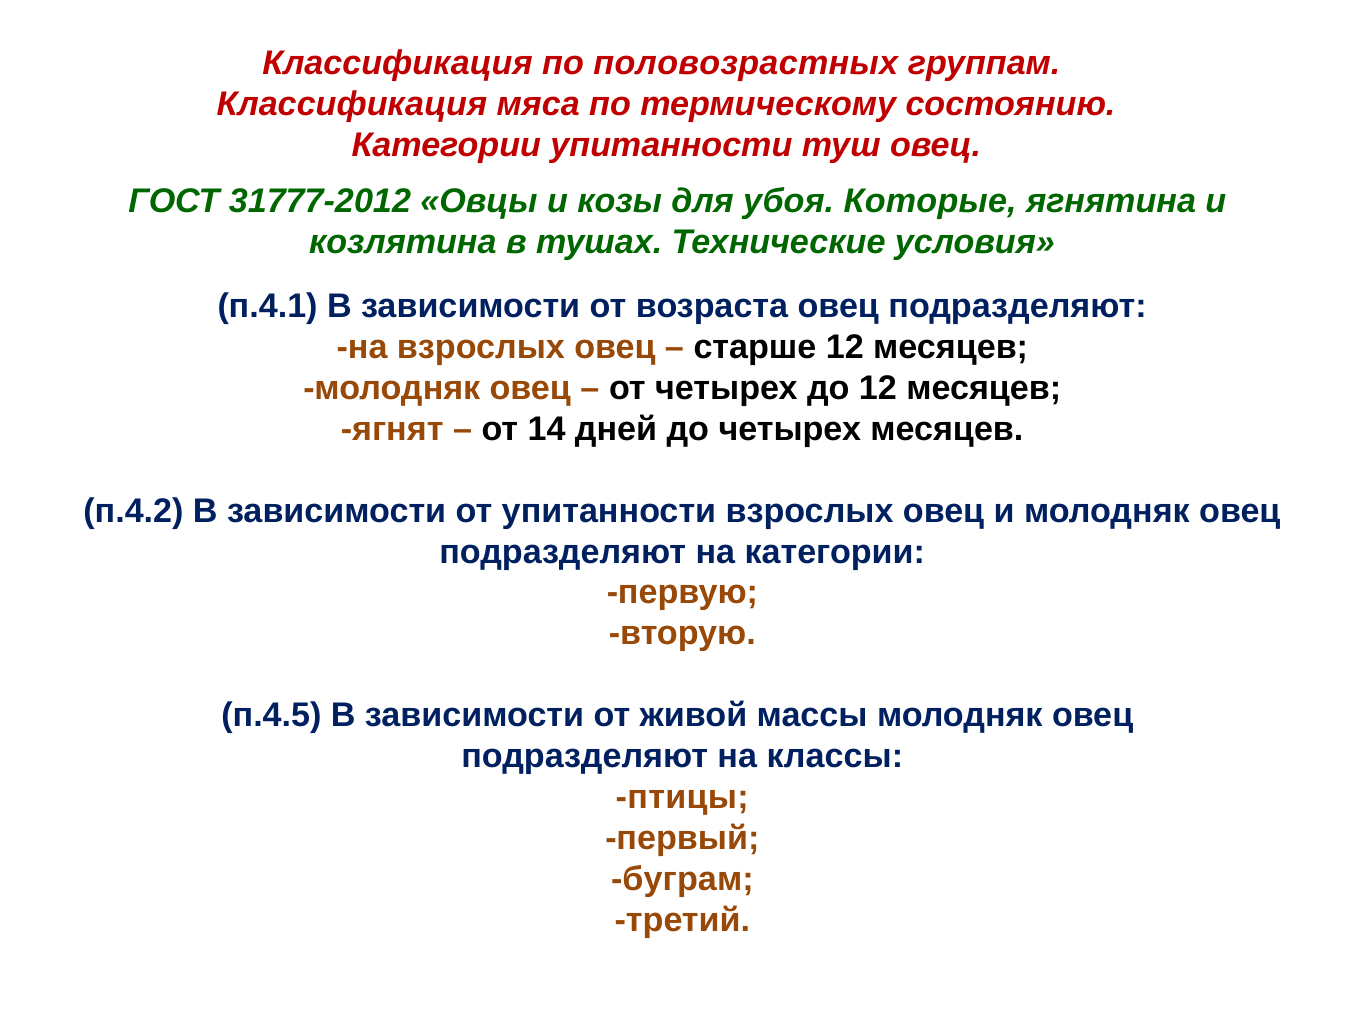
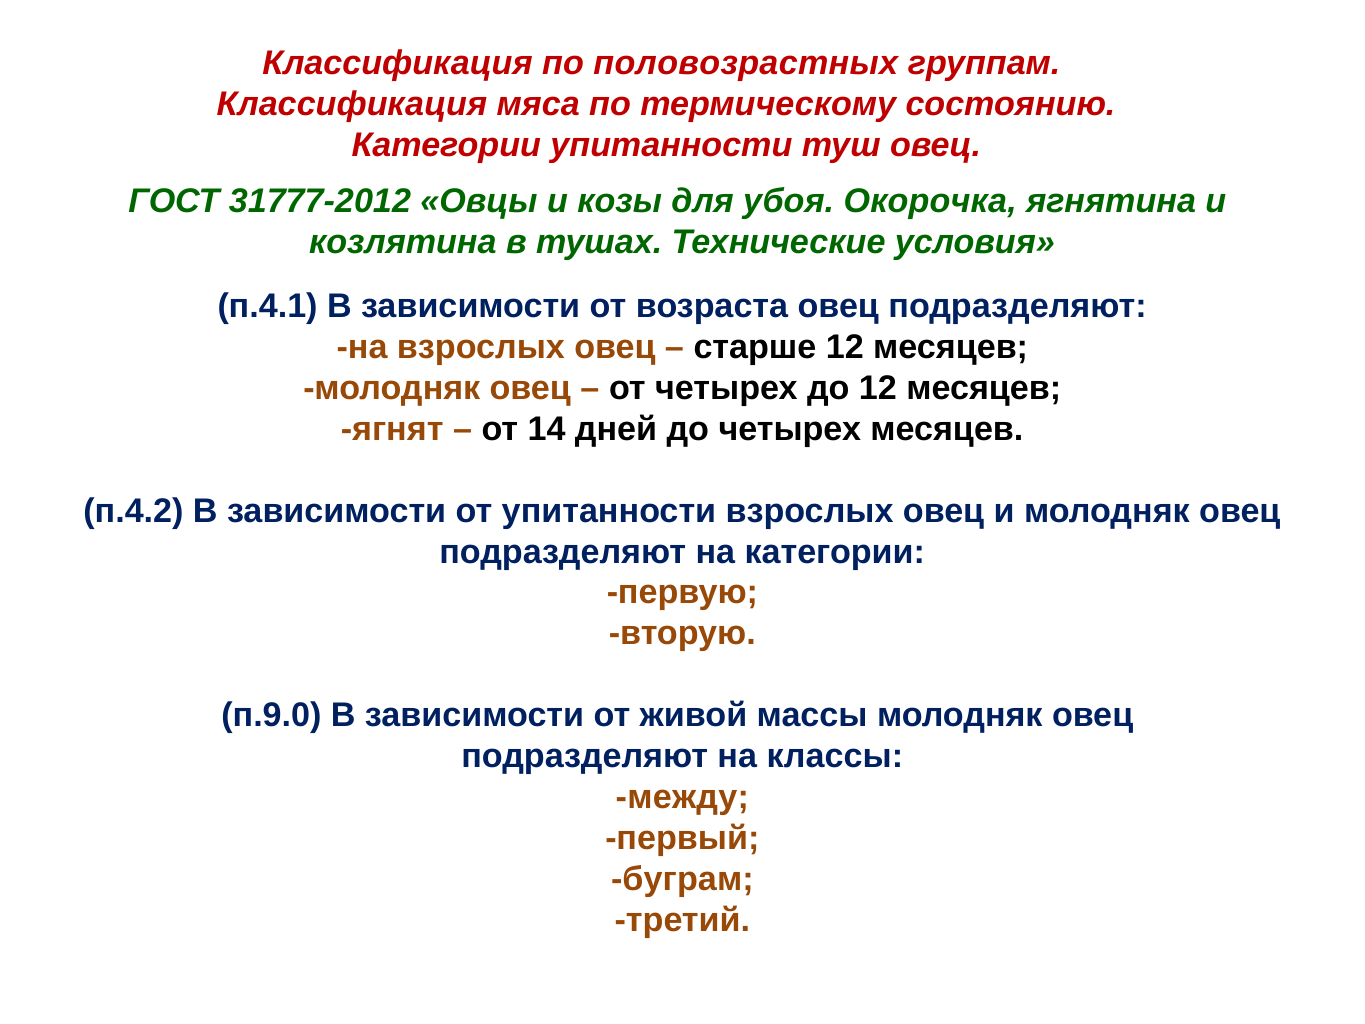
Которые: Которые -> Окорочка (930, 201)
п.4.5: п.4.5 -> п.9.0 (271, 715)
птицы: птицы -> между (682, 797)
